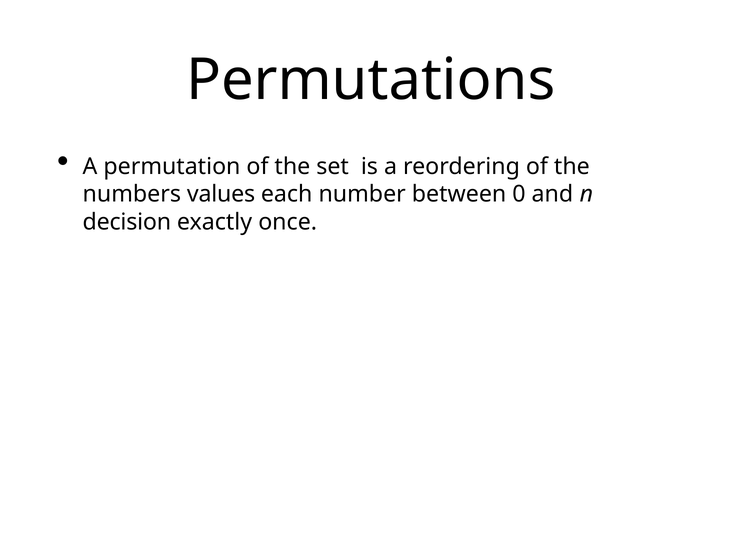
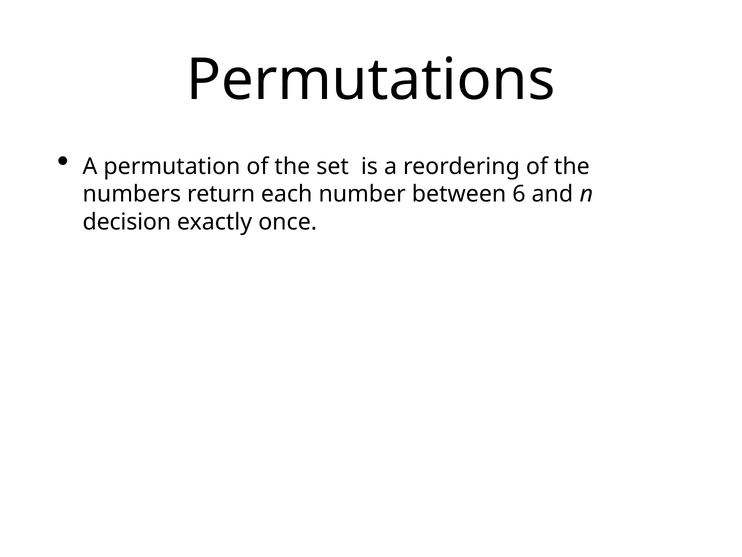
values: values -> return (221, 194)
0: 0 -> 6 (519, 194)
